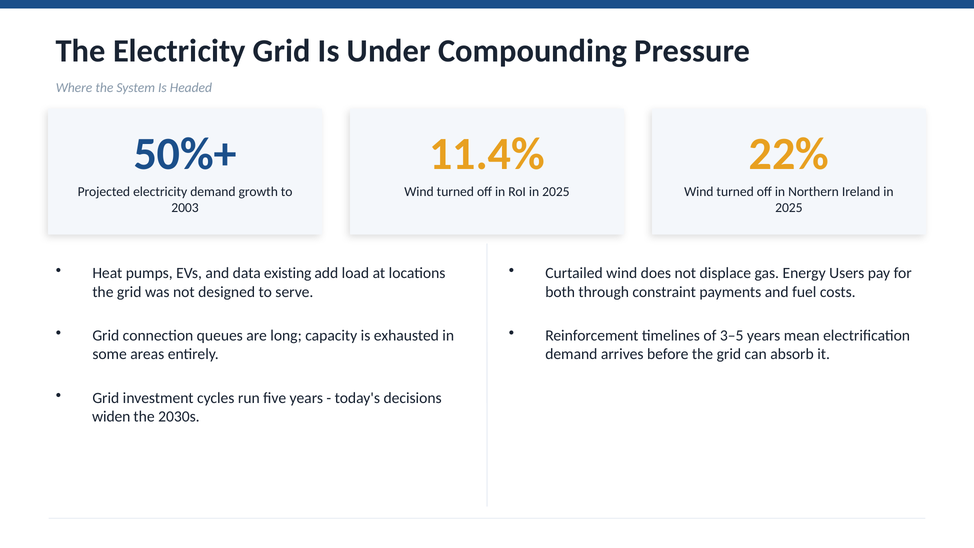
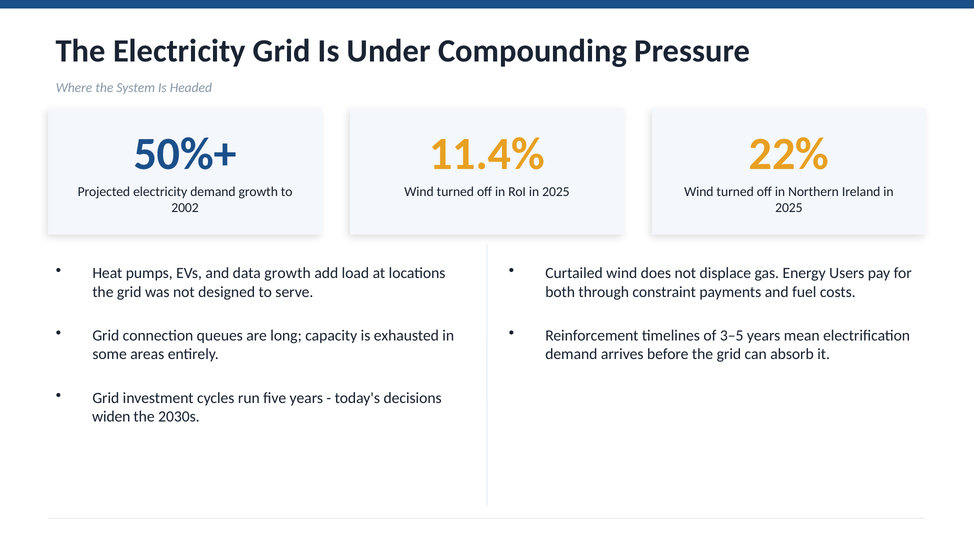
2003: 2003 -> 2002 (185, 208)
data existing: existing -> growth (288, 273)
